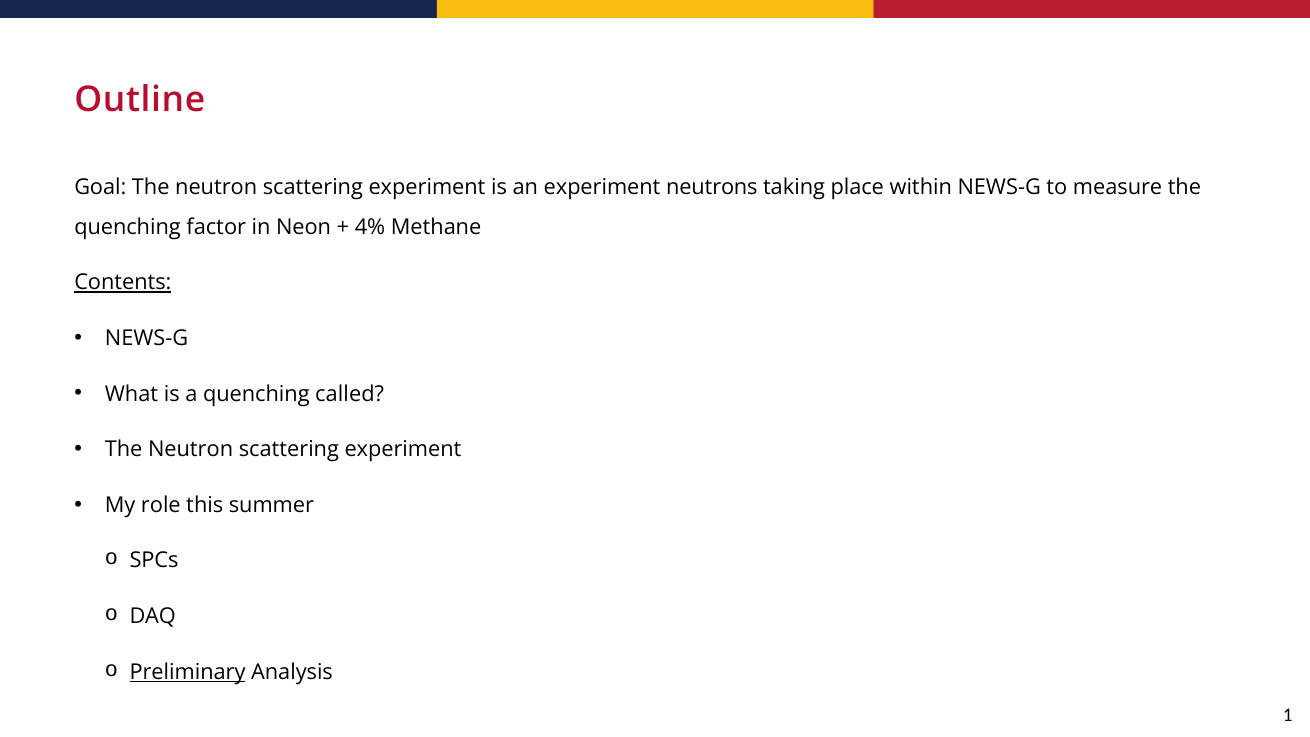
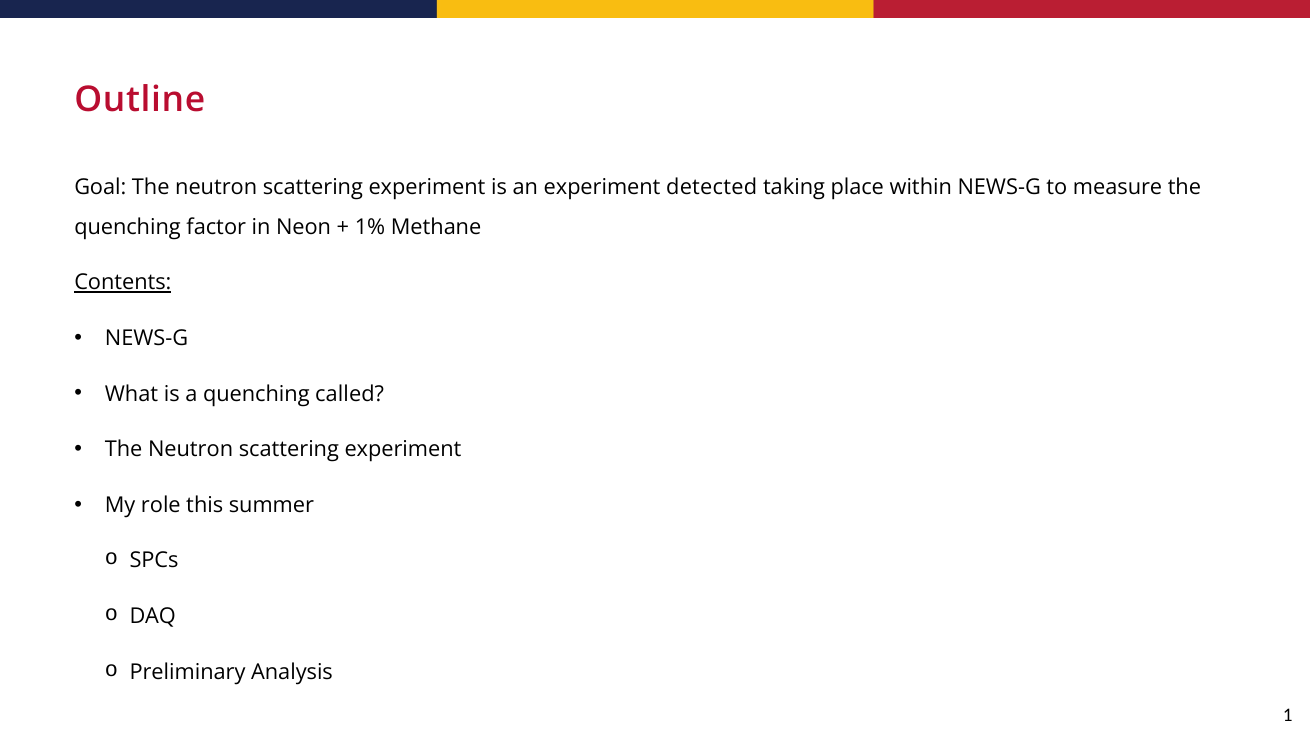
neutrons: neutrons -> detected (712, 188)
4%: 4% -> 1% (370, 227)
Preliminary underline: present -> none (188, 672)
